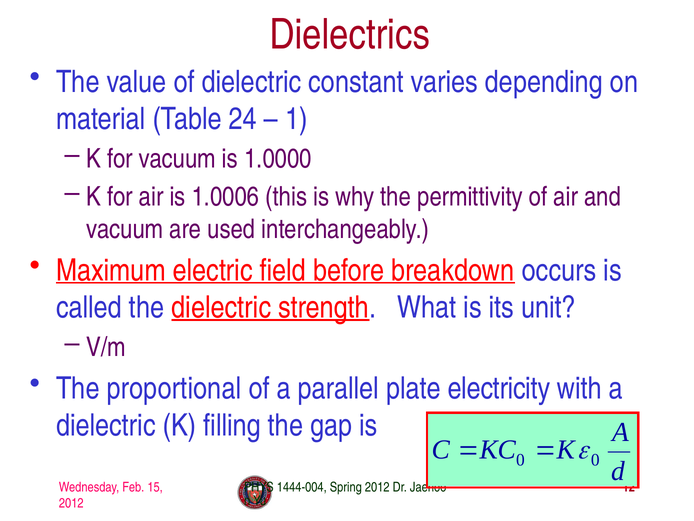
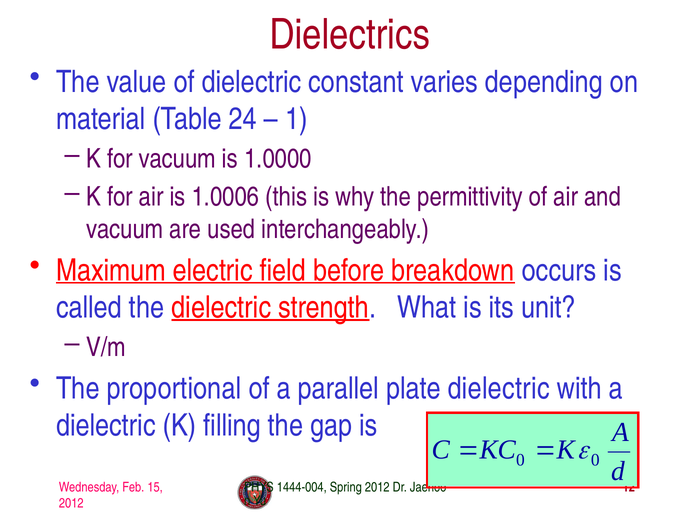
plate electricity: electricity -> dielectric (499, 388)
